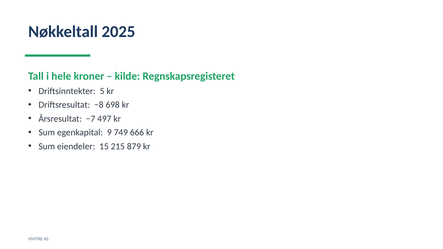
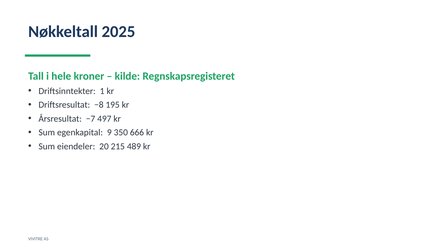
5: 5 -> 1 (102, 91)
698: 698 -> 195 (113, 105)
749: 749 -> 350 (121, 133)
15: 15 -> 20 (104, 147)
879: 879 -> 489 (134, 147)
